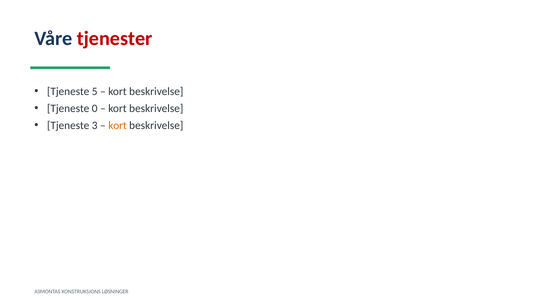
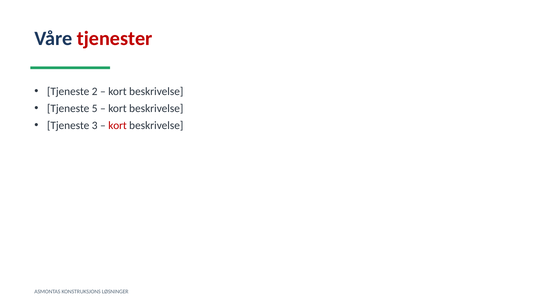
5: 5 -> 2 (95, 91)
0: 0 -> 5 (95, 108)
kort colour: orange -> red (117, 125)
